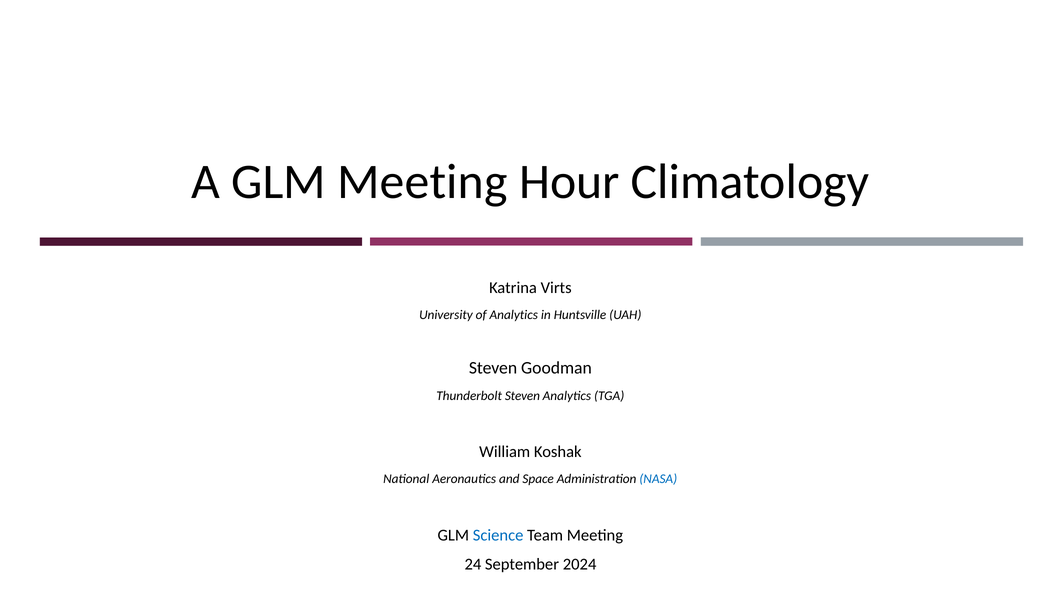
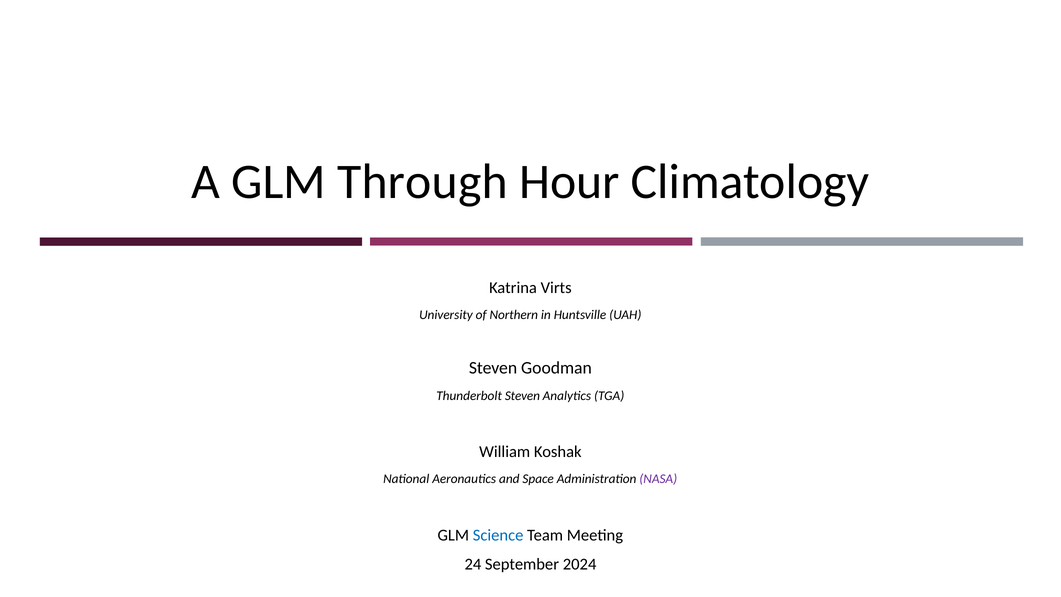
GLM Meeting: Meeting -> Through (422, 182)
of Analytics: Analytics -> Northern (514, 315)
NASA colour: blue -> purple (658, 479)
